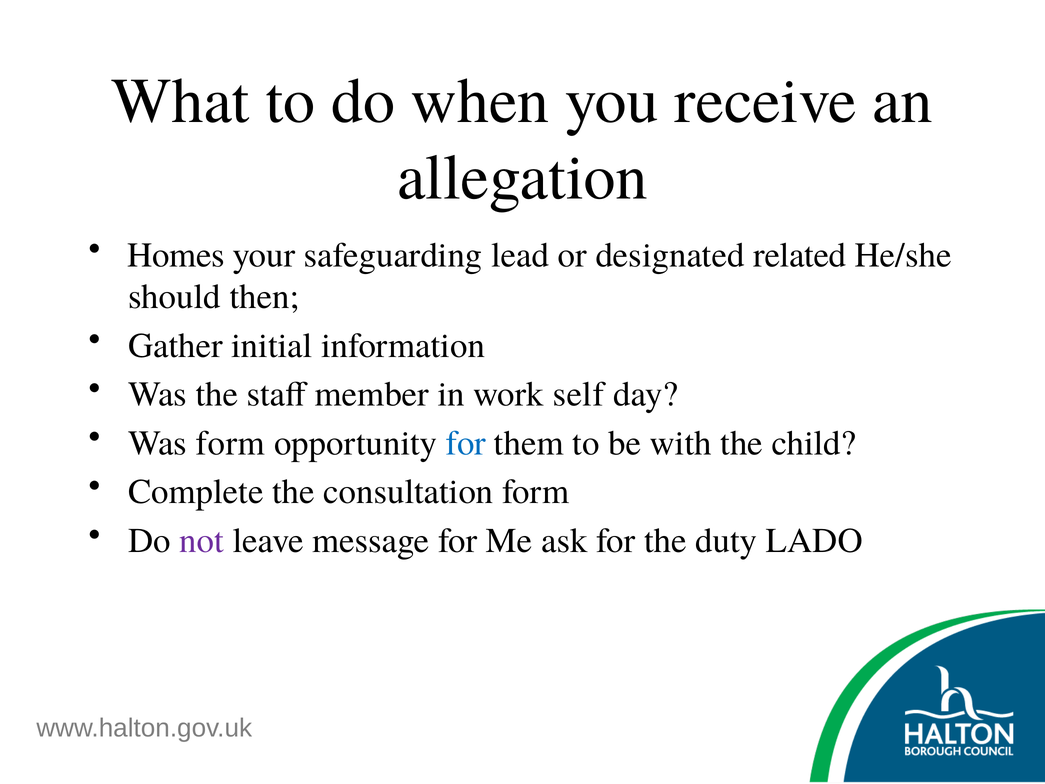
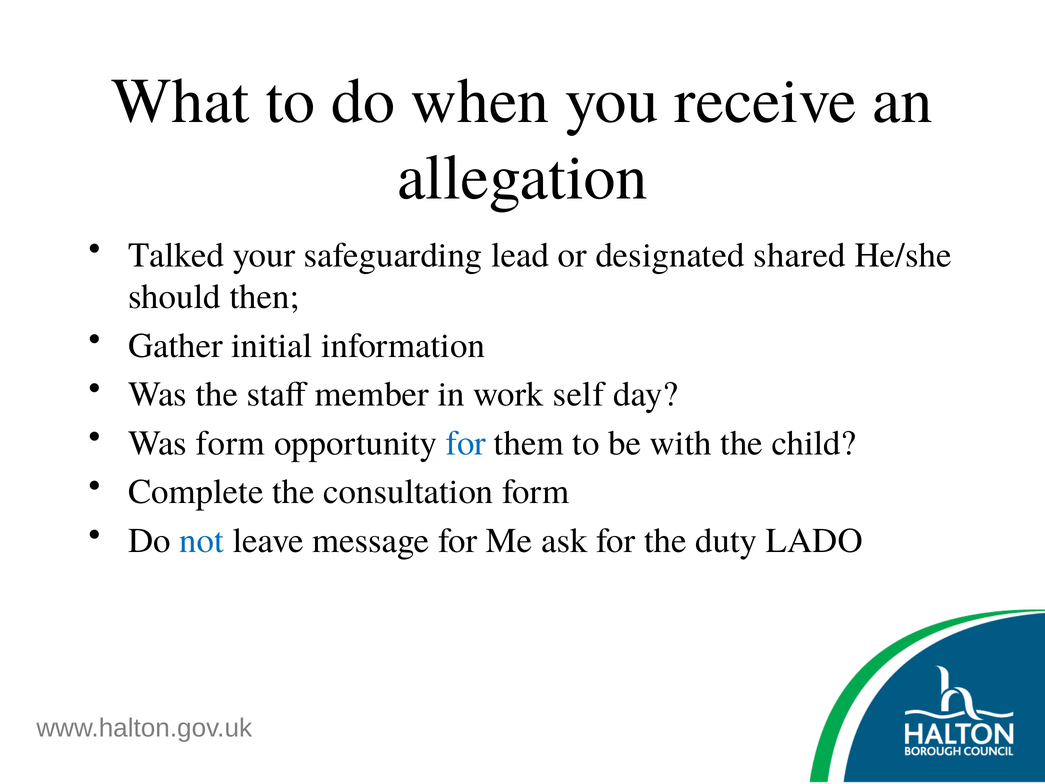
Homes: Homes -> Talked (176, 255)
related: related -> shared (799, 255)
not colour: purple -> blue (202, 541)
